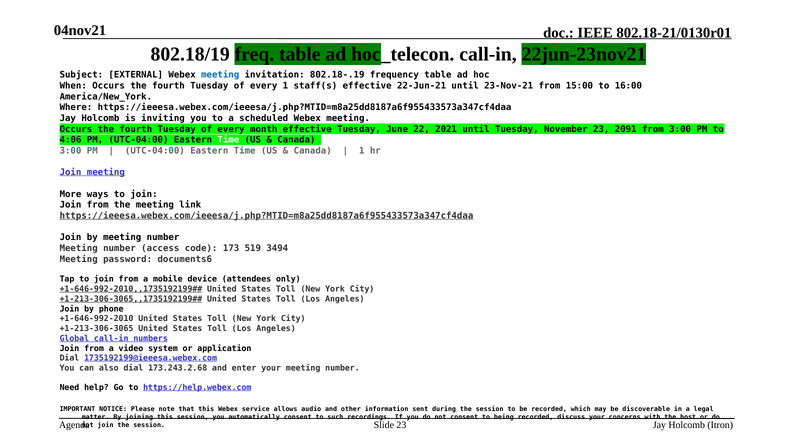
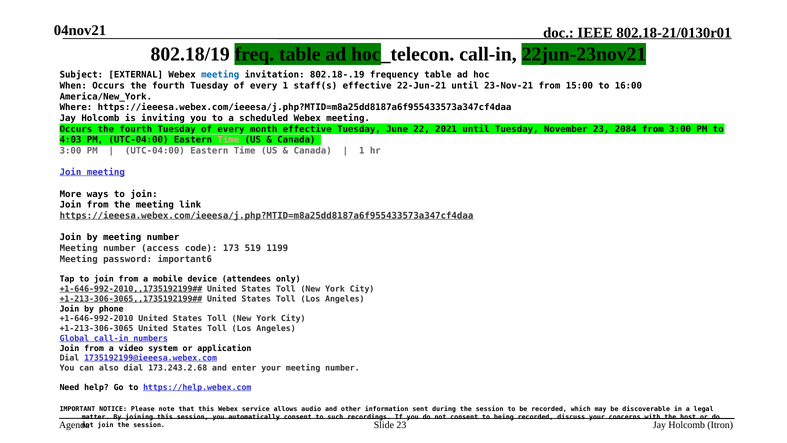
2091: 2091 -> 2084 (626, 129)
4:06: 4:06 -> 4:03 (71, 140)
Time colour: white -> pink (228, 140)
3494: 3494 -> 1199 (277, 248)
documents6: documents6 -> important6 (185, 259)
